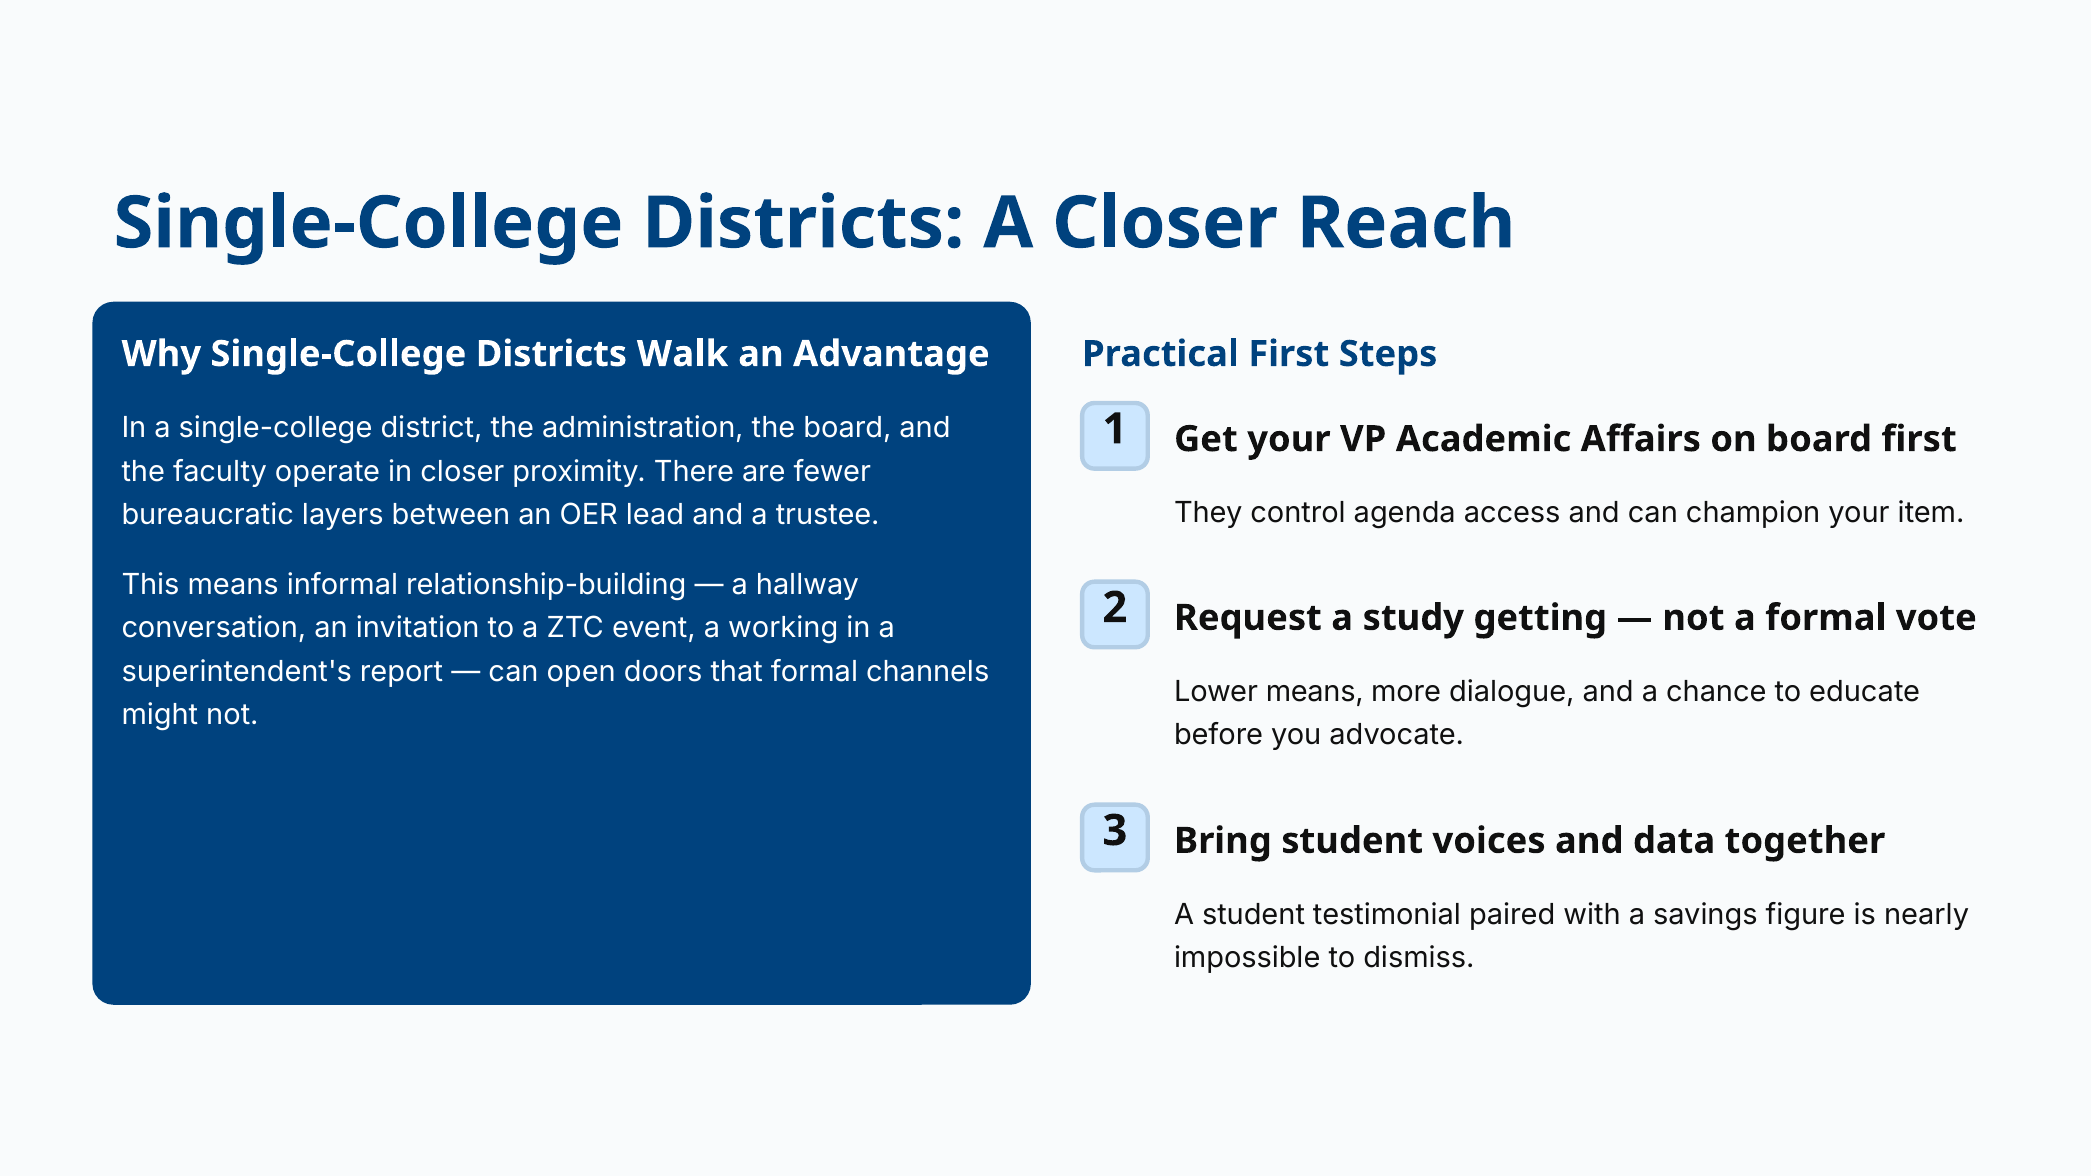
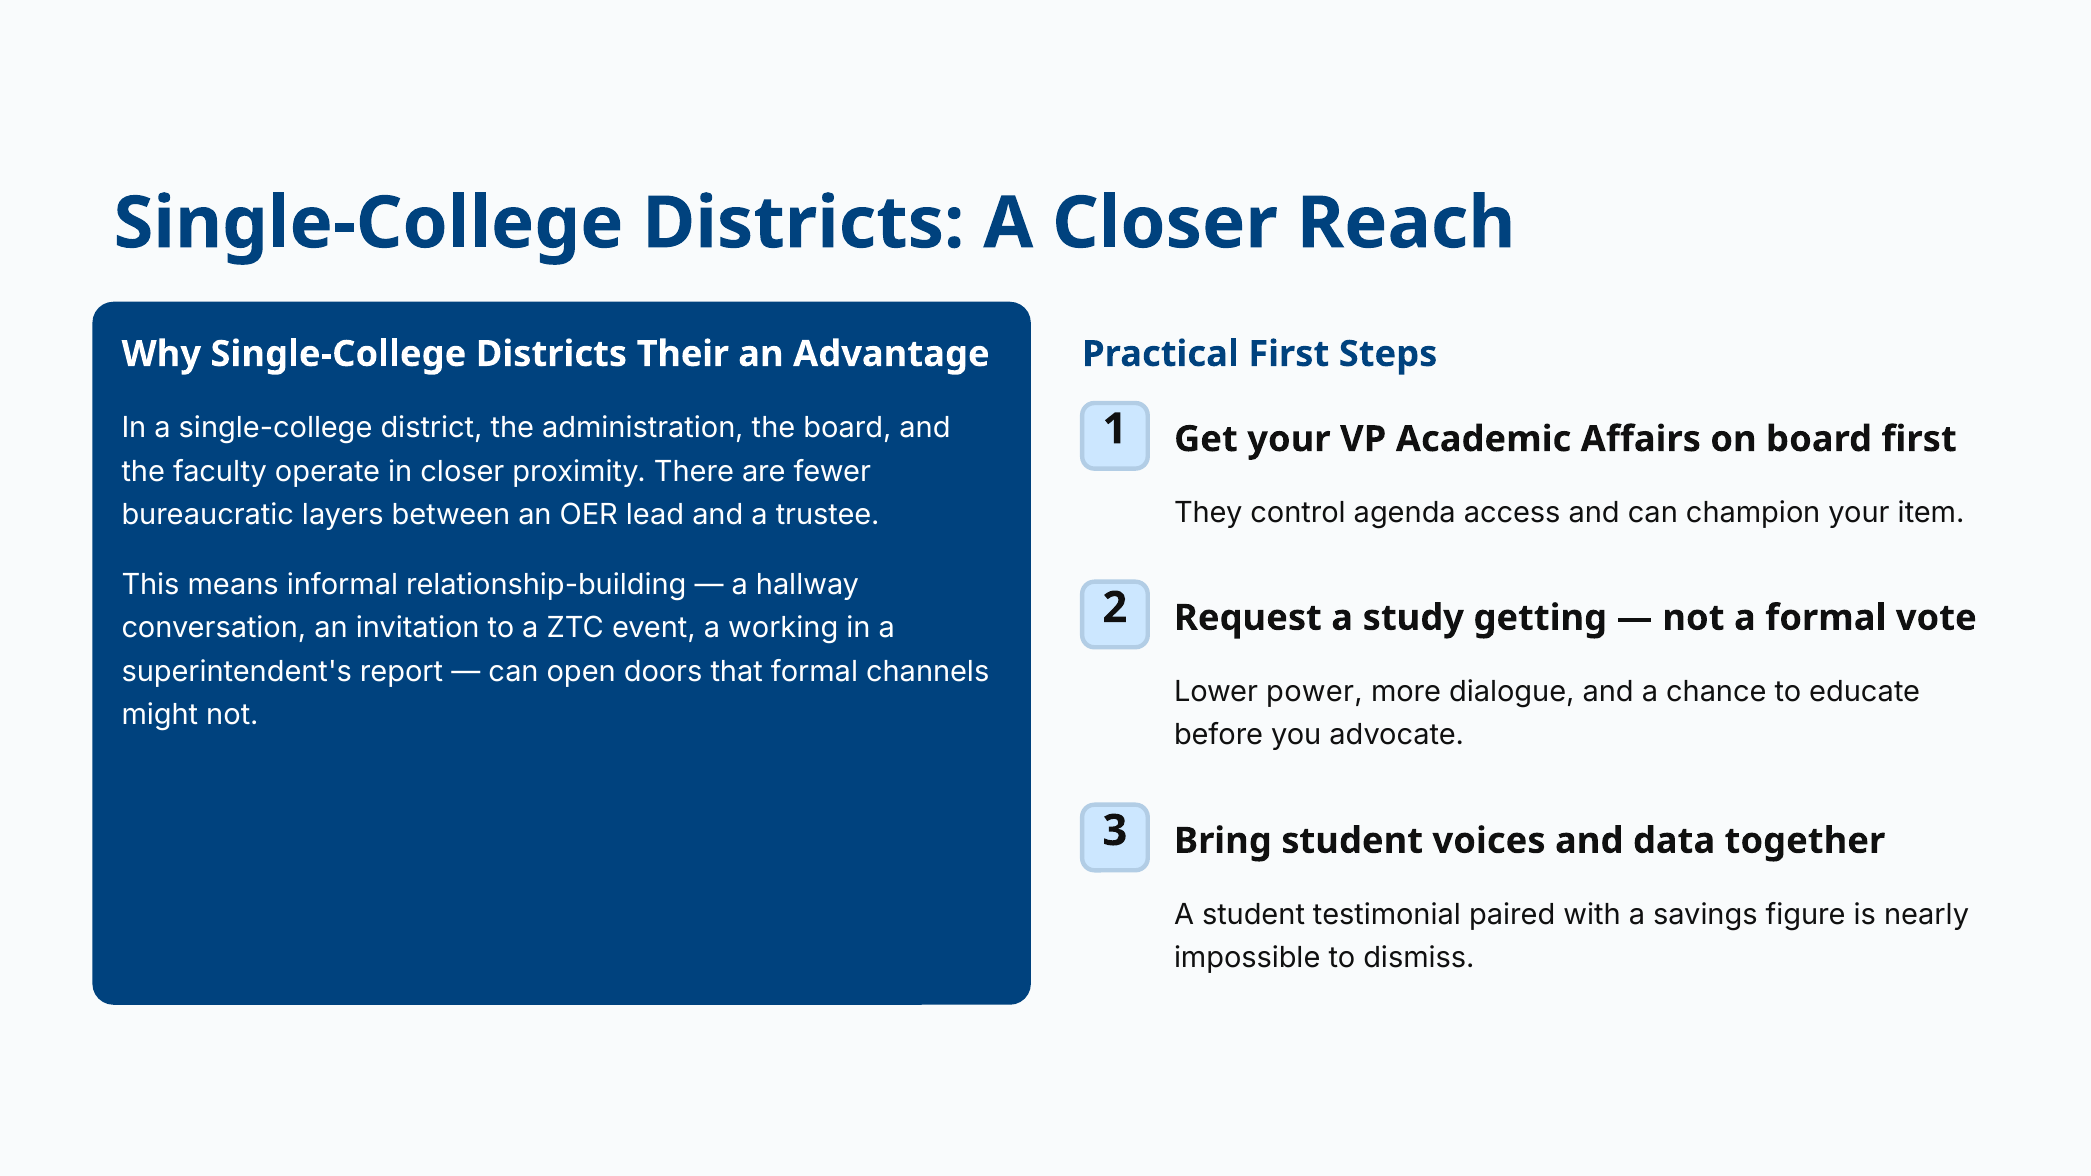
Walk: Walk -> Their (683, 354)
Lower means: means -> power (1314, 692)
